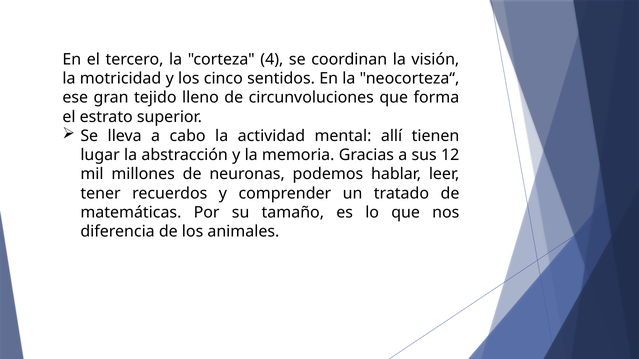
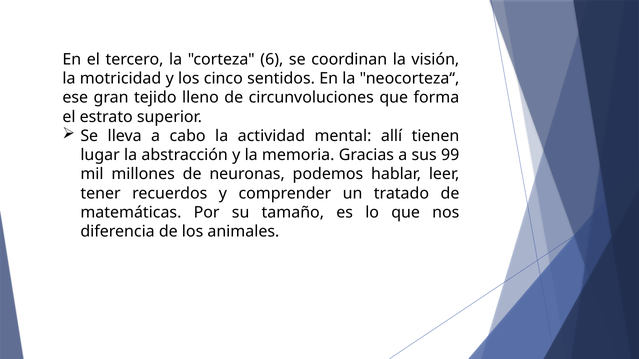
4: 4 -> 6 (272, 59)
12: 12 -> 99 (450, 155)
